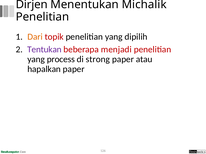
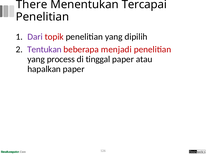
Dirjen: Dirjen -> There (32, 4)
Michalik: Michalik -> Tercapai (144, 4)
Dari colour: orange -> purple (35, 37)
strong: strong -> tinggal (98, 59)
